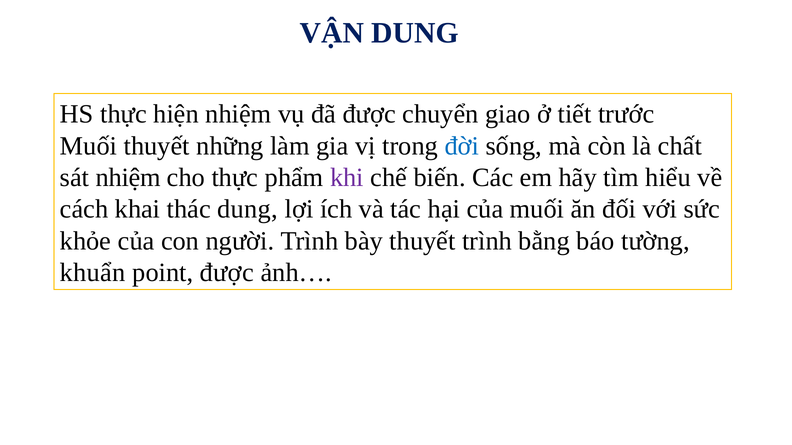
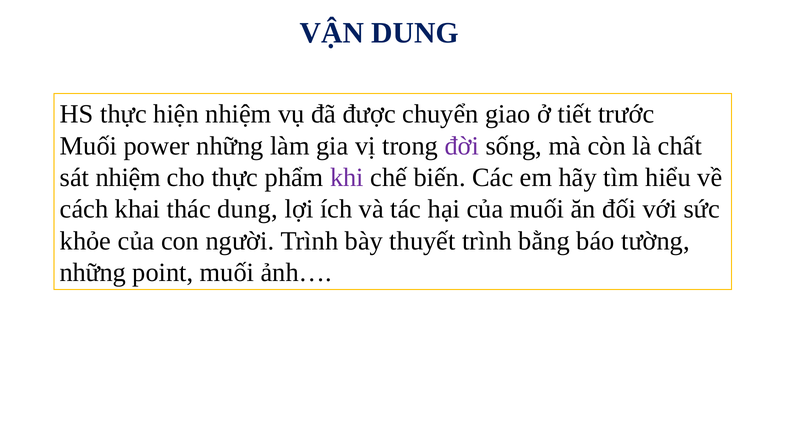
Muối thuyết: thuyết -> power (157, 146)
đời colour: blue -> purple (462, 146)
khuẩn: khuẩn -> những (93, 273)
point được: được -> muối (227, 273)
